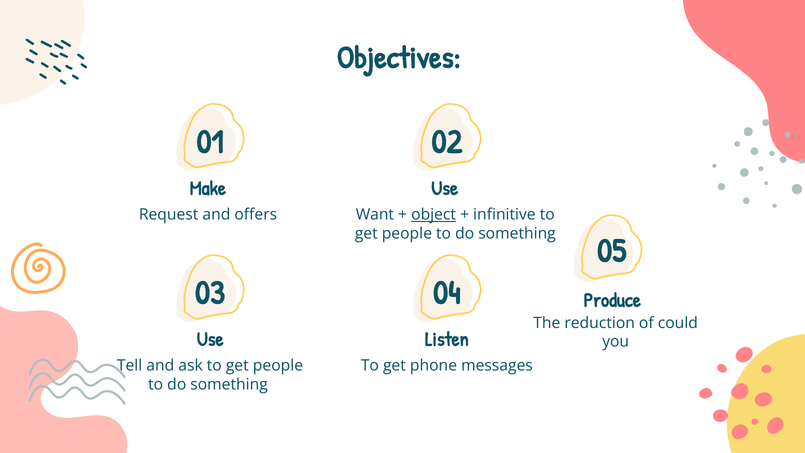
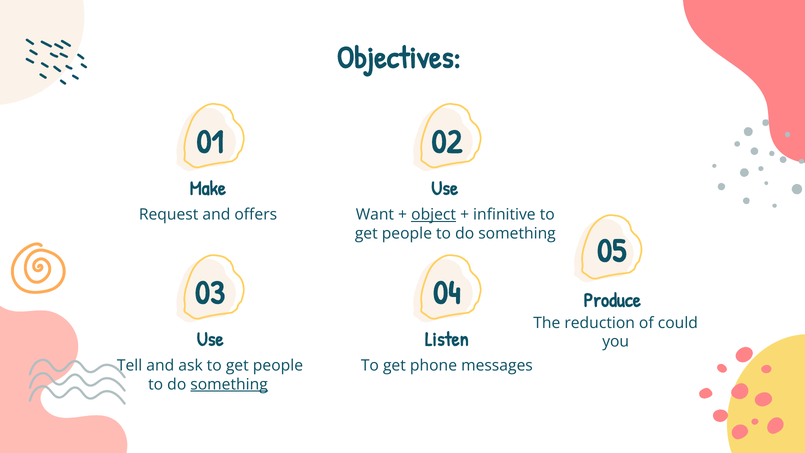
something underline: none -> present (229, 384)
